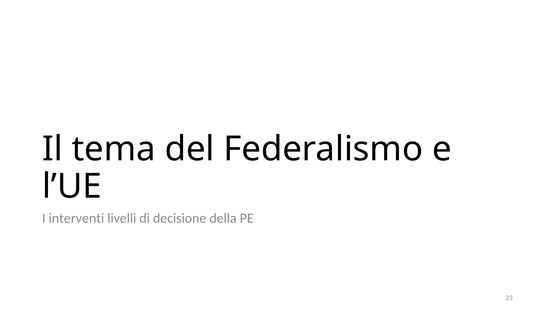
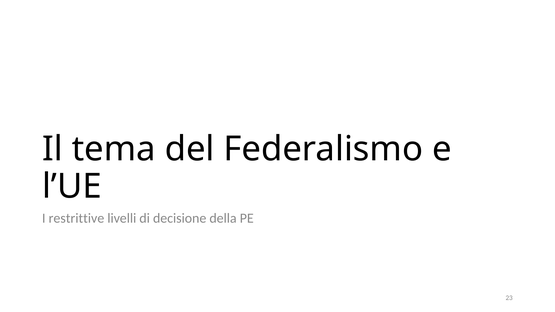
interventi: interventi -> restrittive (76, 218)
